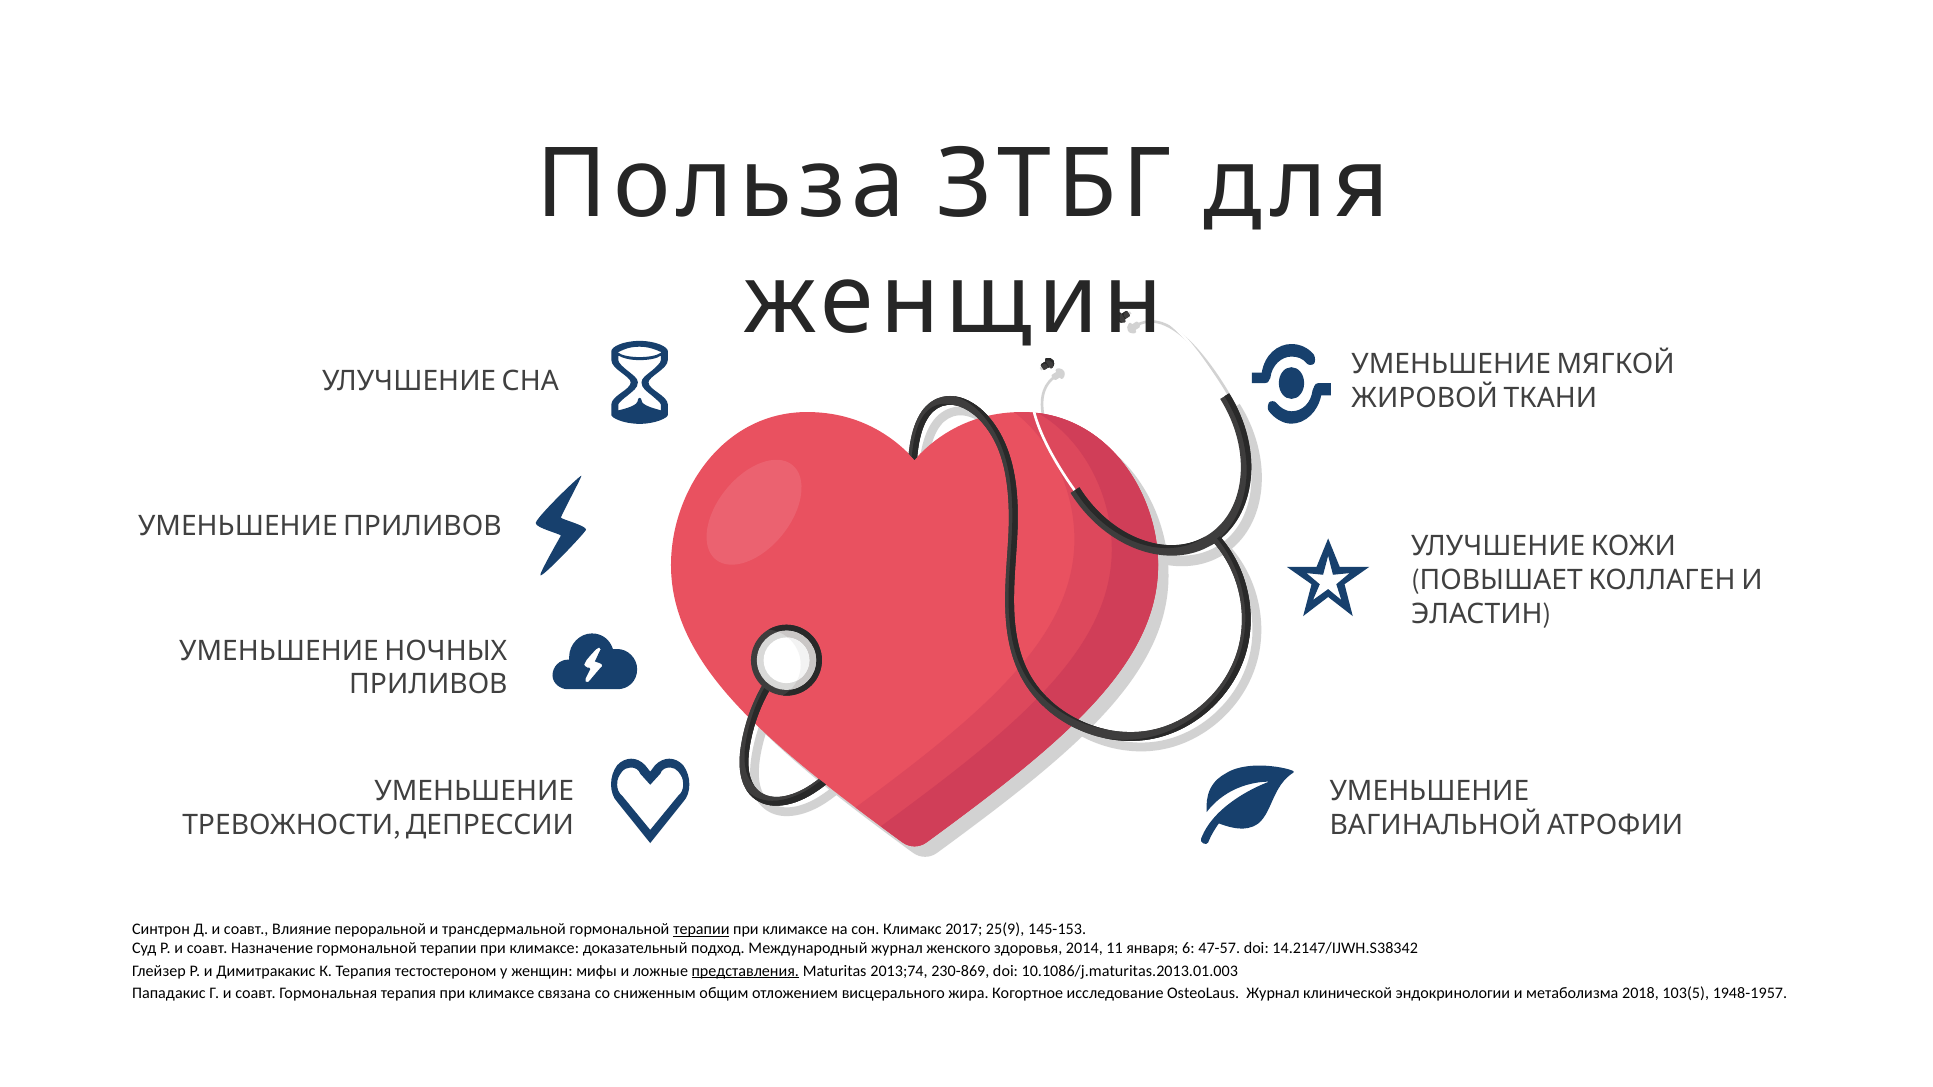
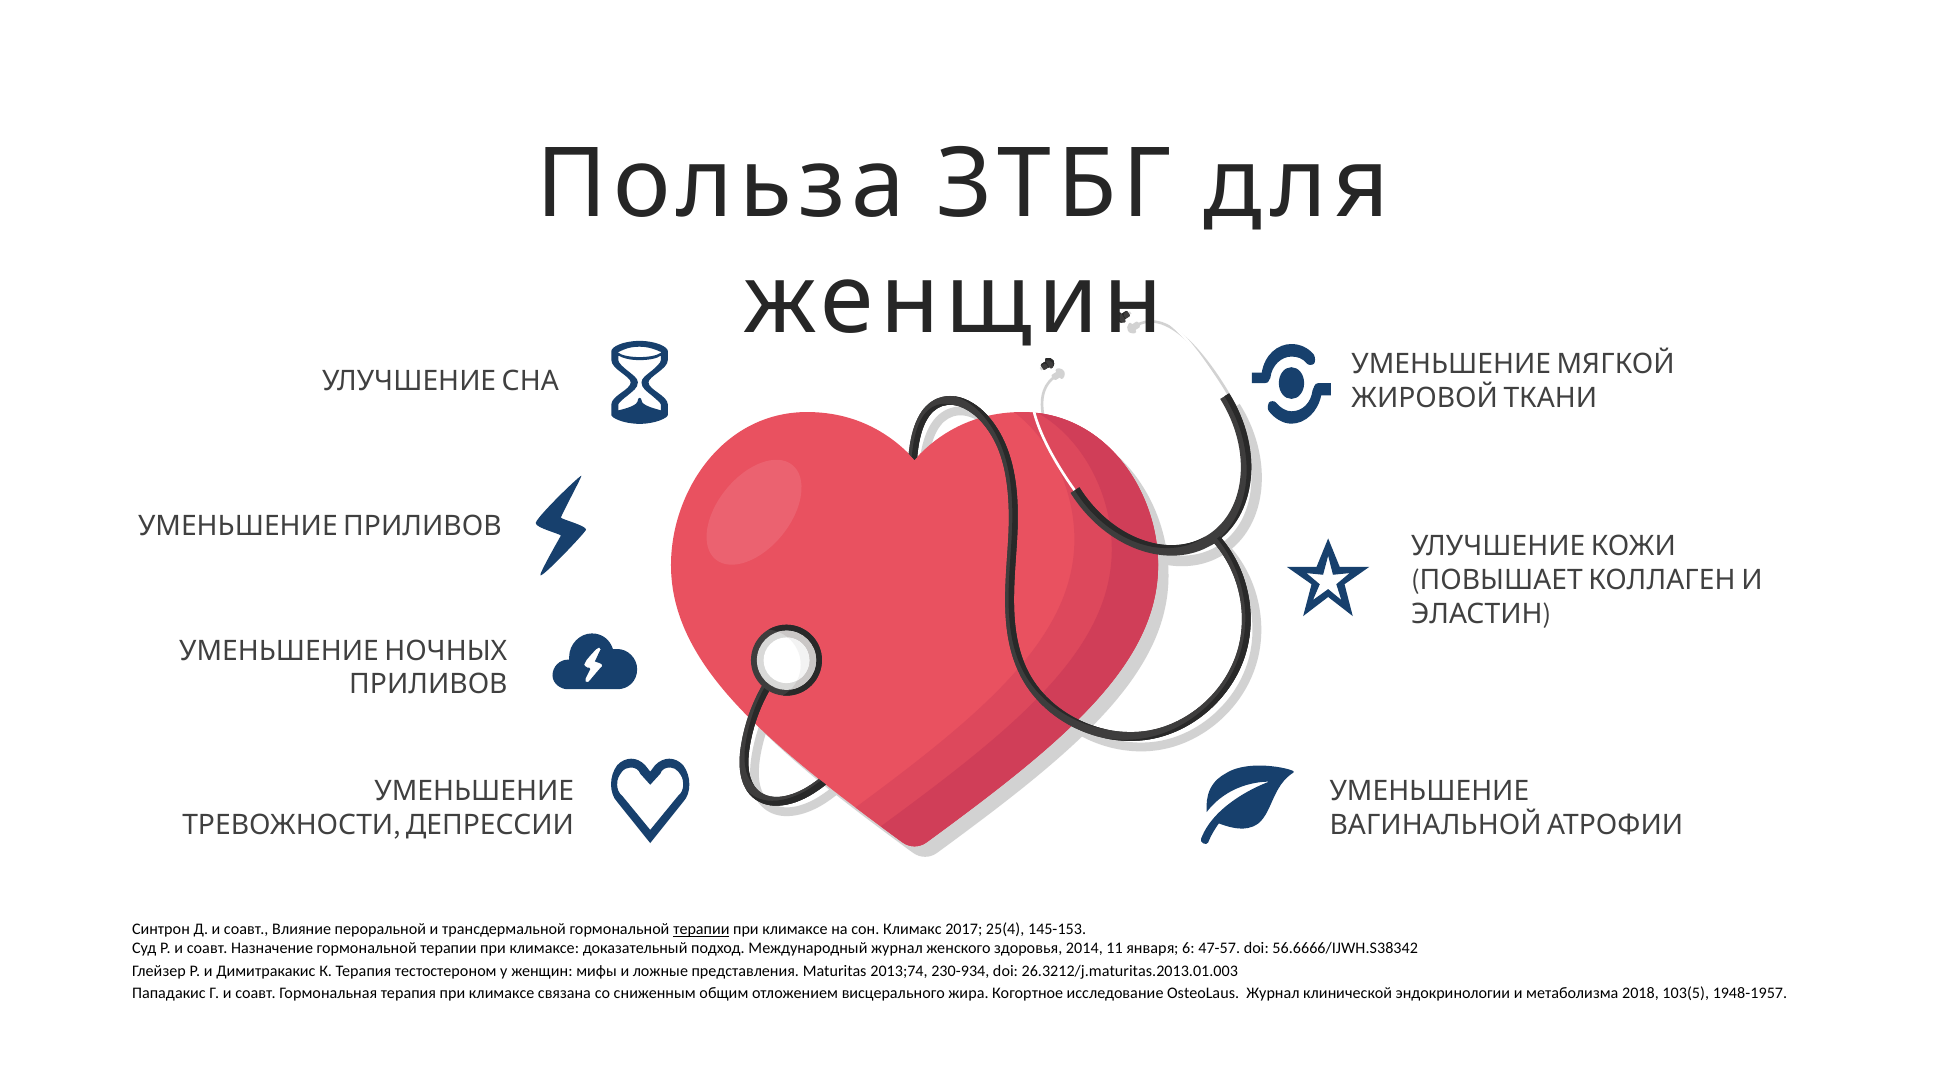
25(9: 25(9 -> 25(4 (1005, 930)
14.2147/IJWH.S38342: 14.2147/IJWH.S38342 -> 56.6666/IJWH.S38342 (1345, 949)
представления underline: present -> none (745, 971)
230-869: 230-869 -> 230-934 (960, 971)
10.1086/j.maturitas.2013.01.003: 10.1086/j.maturitas.2013.01.003 -> 26.3212/j.maturitas.2013.01.003 (1130, 971)
